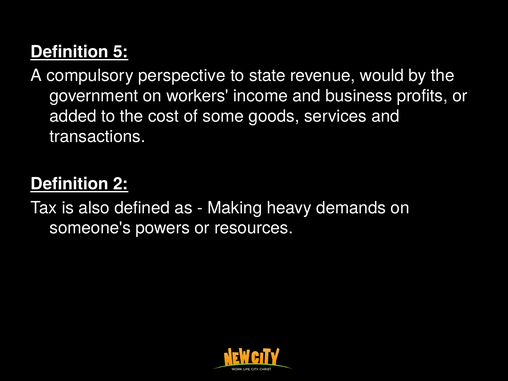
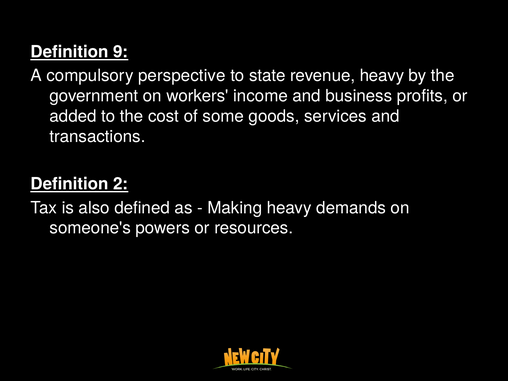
5: 5 -> 9 (121, 52)
revenue would: would -> heavy (382, 76)
